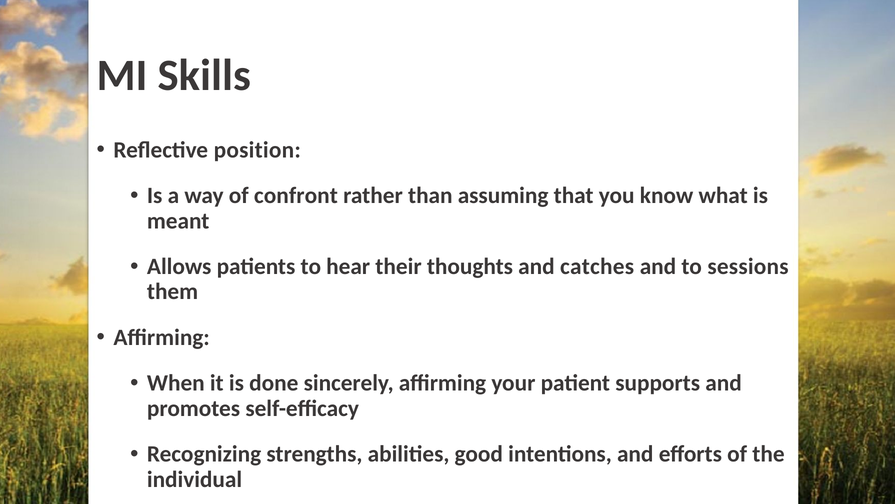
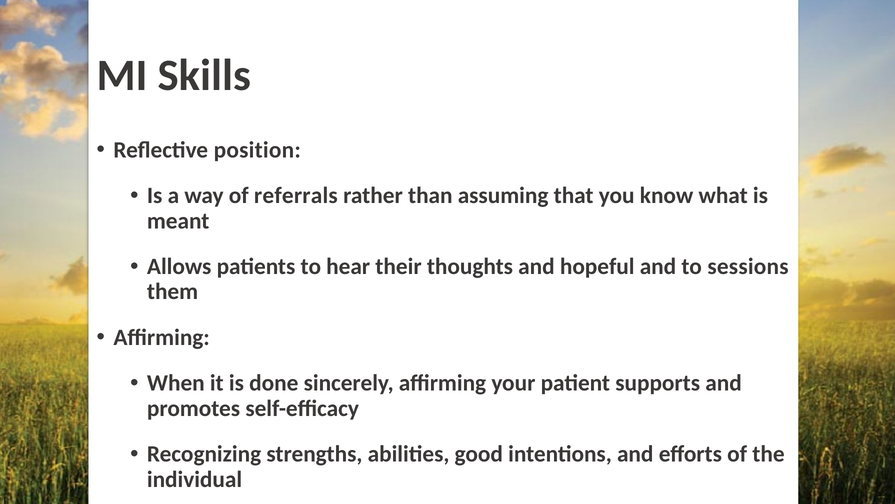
confront: confront -> referrals (296, 195)
catches: catches -> hopeful (597, 266)
